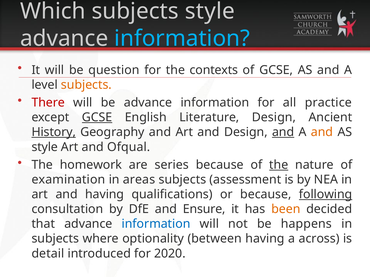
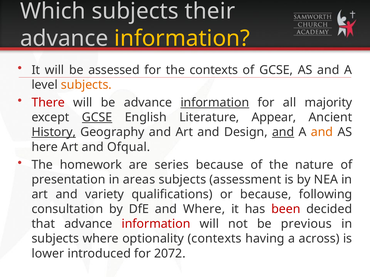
subjects style: style -> their (210, 11)
information colour: light blue -> yellow (182, 38)
question: question -> assessed (114, 70)
information underline: none -> present (215, 103)
practice: practice -> majority (328, 103)
Literature Design: Design -> Appear (274, 118)
style: style -> here (45, 147)
the underline: present -> none (279, 165)
examination: examination -> presentation (68, 180)
and having: having -> variety (105, 195)
following underline: present -> none (326, 195)
and Ensure: Ensure -> Where (204, 210)
been colour: orange -> red (286, 210)
information colour: blue -> red (156, 224)
happens: happens -> previous (306, 224)
optionality between: between -> contexts (215, 239)
detail: detail -> lower (48, 254)
2020: 2020 -> 2072 (170, 254)
